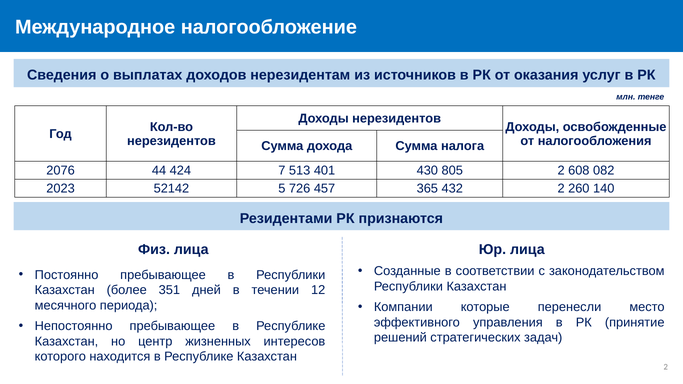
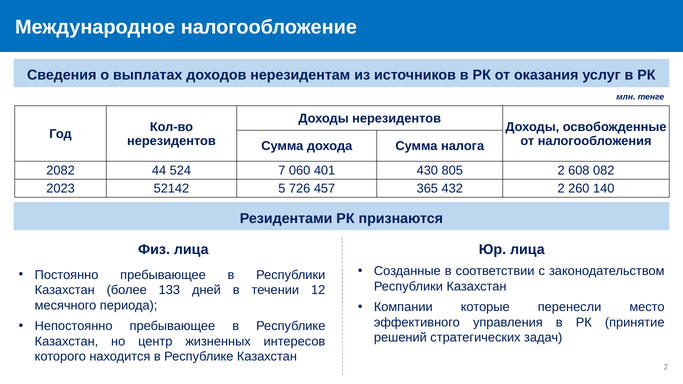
2076: 2076 -> 2082 (61, 171)
424: 424 -> 524 (180, 171)
513: 513 -> 060 (300, 171)
351: 351 -> 133 (169, 290)
